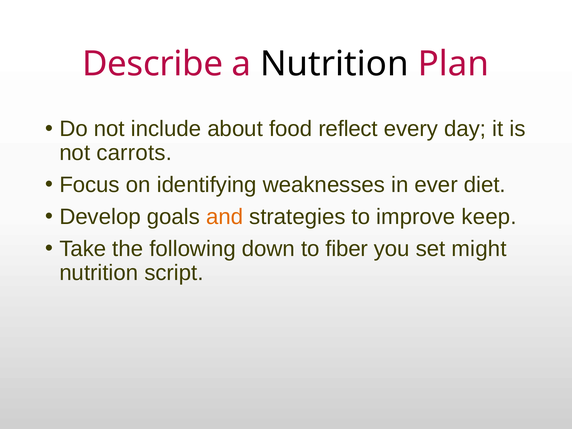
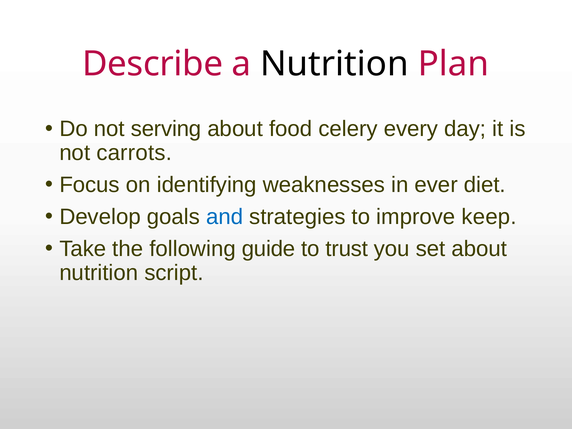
include: include -> serving (166, 129)
reflect: reflect -> celery (348, 129)
and colour: orange -> blue (225, 217)
down: down -> guide (268, 249)
fiber: fiber -> trust (347, 249)
set might: might -> about (479, 249)
